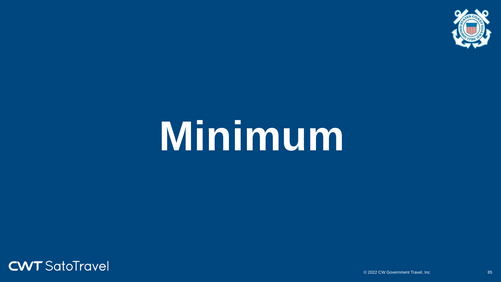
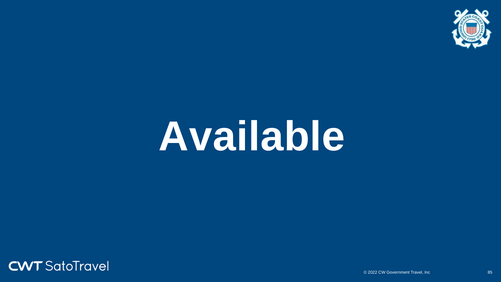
Minimum: Minimum -> Available (252, 136)
